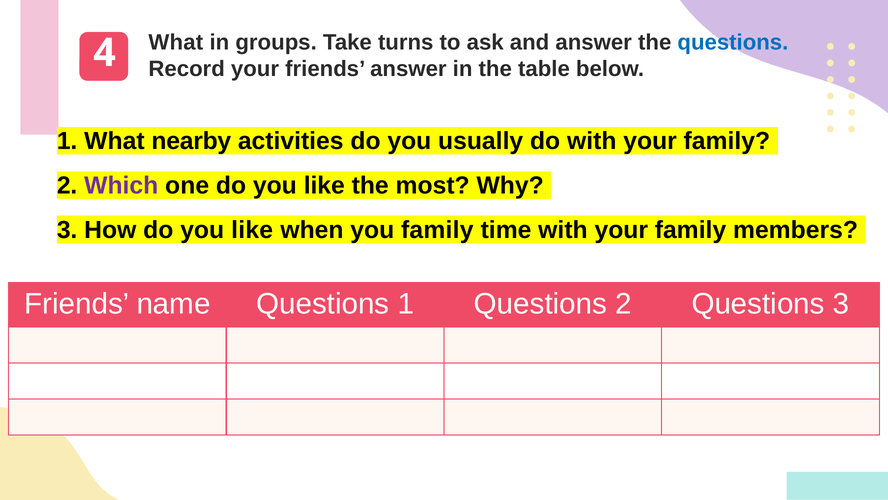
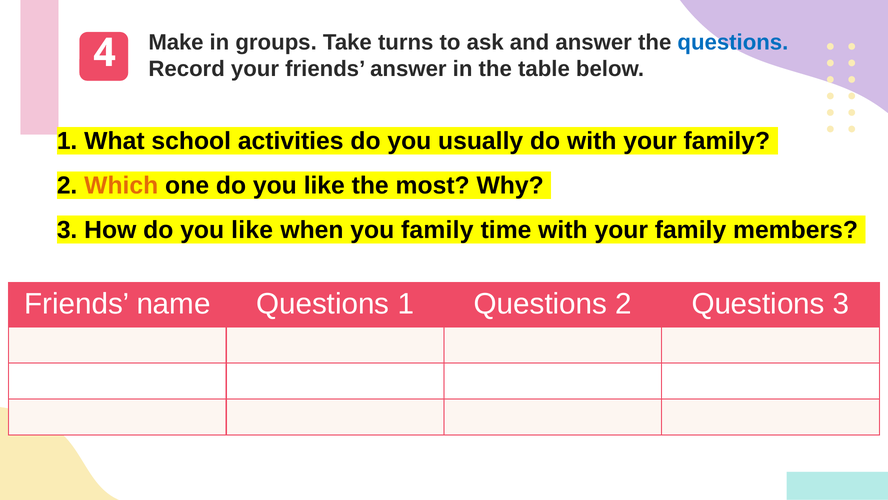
What: What -> Make (176, 42)
nearby: nearby -> school (191, 141)
Which colour: purple -> orange (121, 185)
